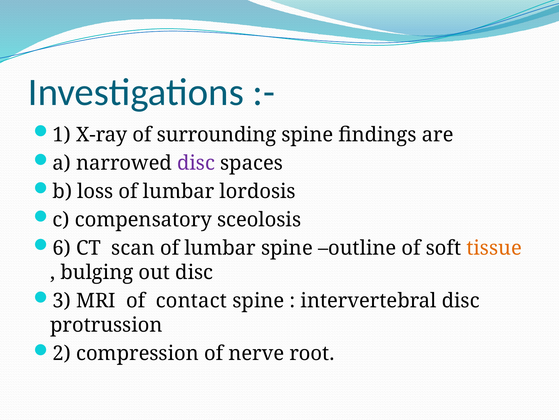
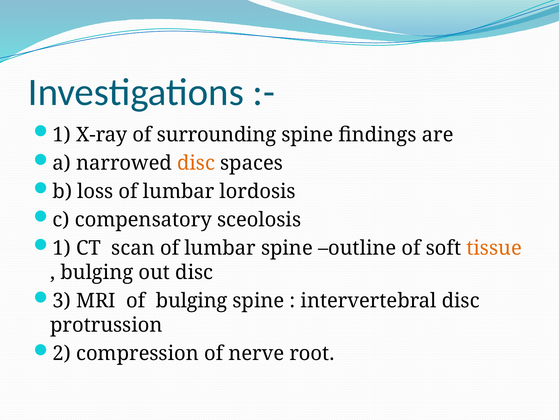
disc colour: purple -> orange (196, 163)
6: 6 -> 1 (62, 248)
of contact: contact -> bulging (192, 300)
